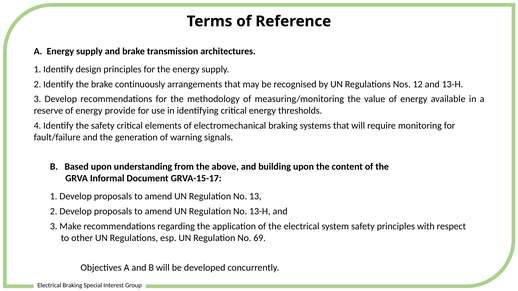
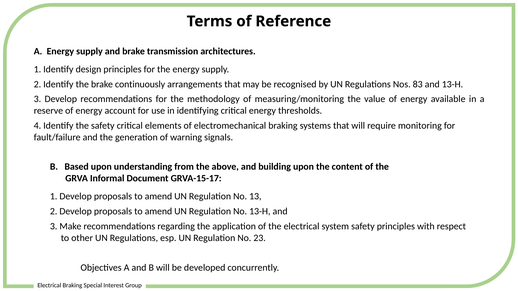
12: 12 -> 83 (418, 84)
provide: provide -> account (120, 111)
69: 69 -> 23 (260, 238)
